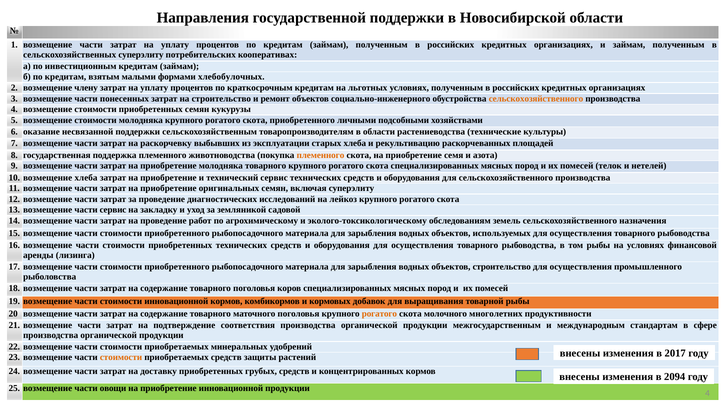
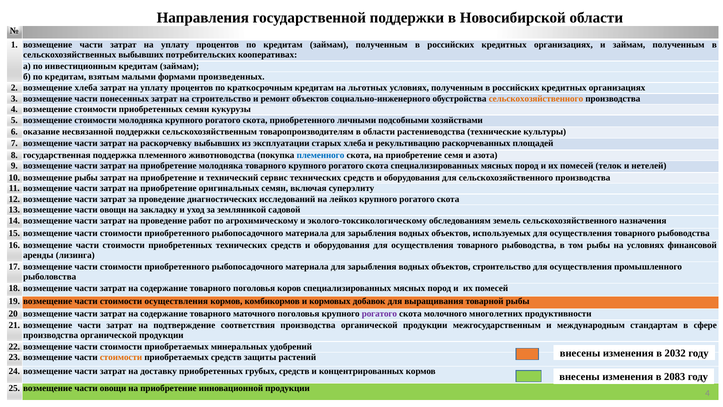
сельскохозяйственных суперэлиту: суперэлиту -> выбывших (141, 55)
хлебобулочных: хлебобулочных -> произведенных (231, 77)
возмещение члену: члену -> хлеба (86, 88)
племенного colour: orange -> blue (320, 155)
возмещение хлеба: хлеба -> рыбы (86, 177)
13 возмещение части сервис: сервис -> овощи (113, 210)
стоимости инновационной: инновационной -> осуществления (176, 301)
рогатого colour: orange -> purple (379, 314)
2017: 2017 -> 2032 (675, 353)
2094: 2094 -> 2083 (675, 377)
